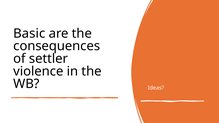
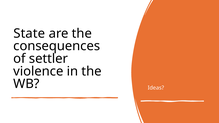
Basic: Basic -> State (29, 33)
